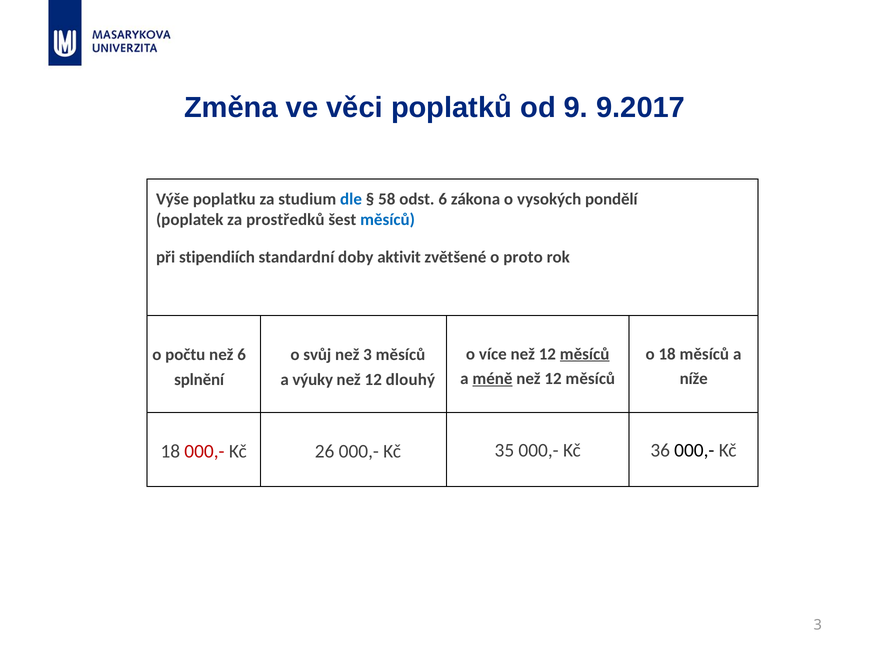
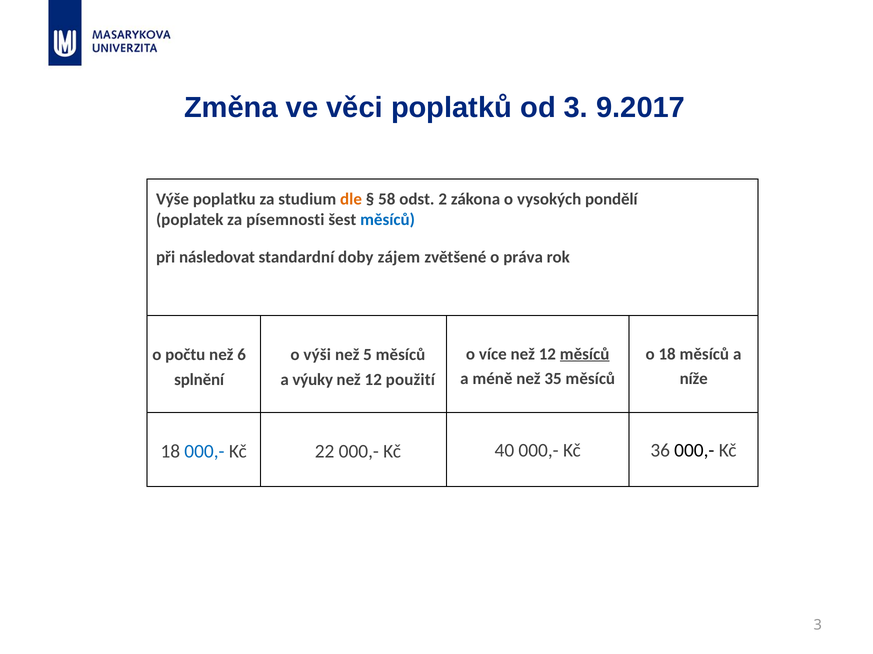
od 9: 9 -> 3 (576, 108)
dle colour: blue -> orange (351, 199)
odst 6: 6 -> 2 (443, 199)
prostředků: prostředků -> písemnosti (285, 220)
stipendiích: stipendiích -> následovat (217, 258)
aktivit: aktivit -> zájem (399, 258)
proto: proto -> práva (523, 258)
svůj: svůj -> výši (317, 355)
než 3: 3 -> 5 (368, 355)
méně underline: present -> none (492, 379)
12: 12 -> 35 (553, 379)
dlouhý: dlouhý -> použití (410, 380)
000,- colour: red -> blue (204, 452)
26: 26 -> 22 (325, 452)
35: 35 -> 40 (504, 451)
